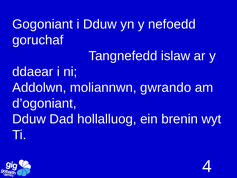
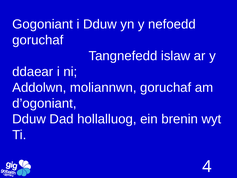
moliannwn gwrando: gwrando -> goruchaf (166, 87)
